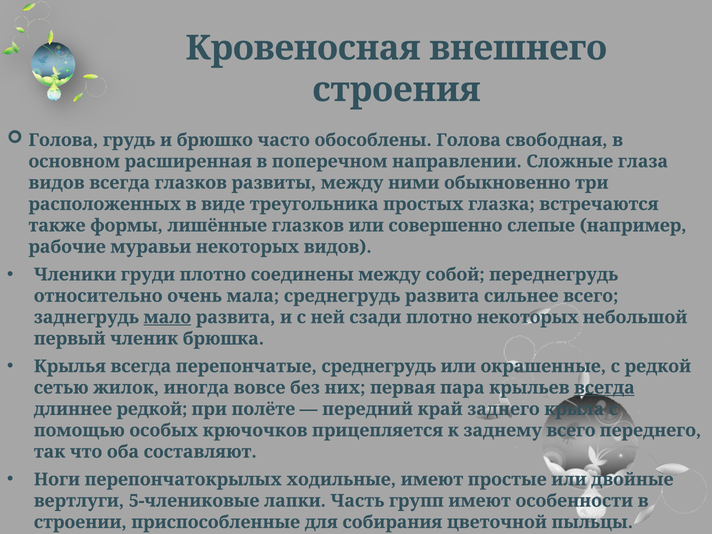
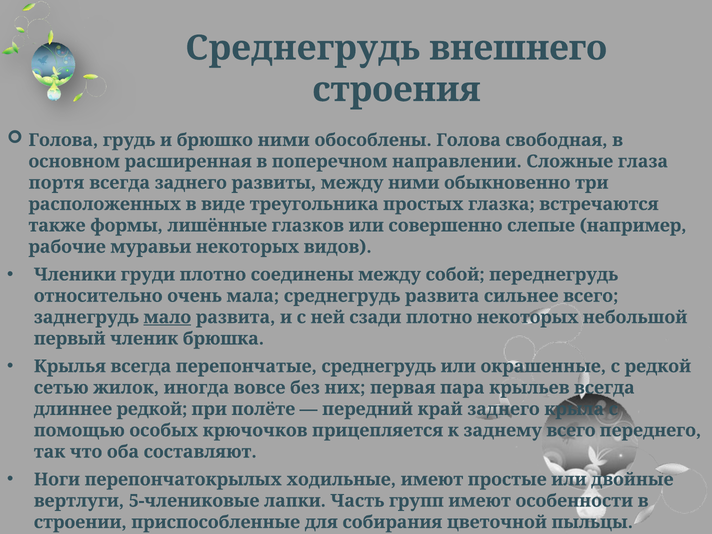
Кровеносная: Кровеносная -> Среднегрудь (303, 48)
брюшко часто: часто -> ними (284, 140)
видов: видов -> портя (57, 183)
всегда глазков: глазков -> заднего (191, 183)
всегда underline: present -> none (604, 388)
